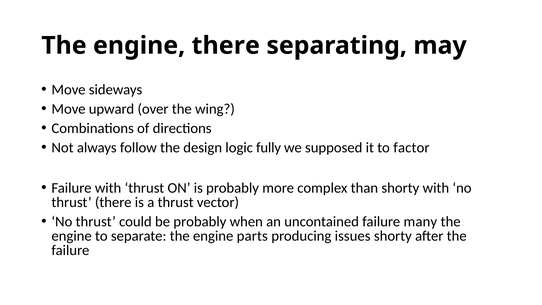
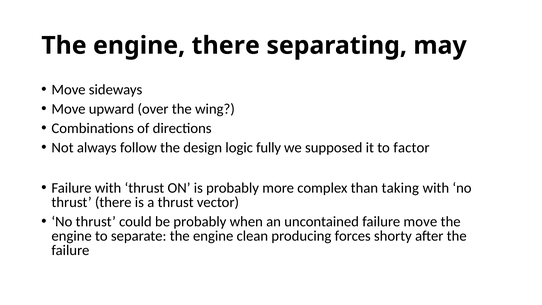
than shorty: shorty -> taking (400, 188)
failure many: many -> move (420, 222)
parts: parts -> clean (252, 236)
issues: issues -> forces (353, 236)
